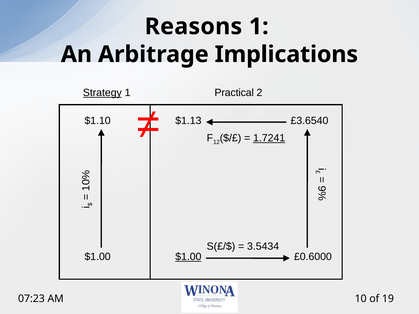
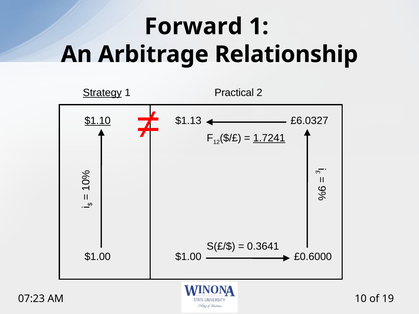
Reasons: Reasons -> Forward (193, 27)
Implications: Implications -> Relationship (286, 54)
$1.10 underline: none -> present (98, 121)
£3.6540: £3.6540 -> £6.0327 (309, 121)
3.5434: 3.5434 -> 0.3641 (263, 247)
$1.00 underline: present -> none (188, 257)
